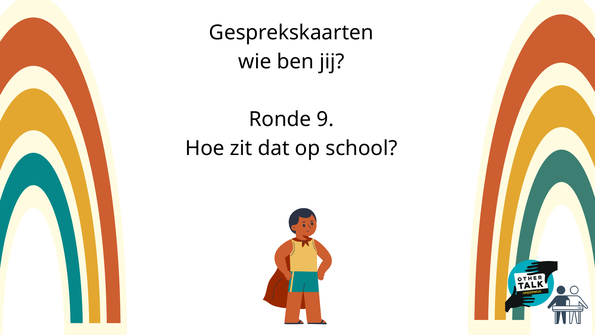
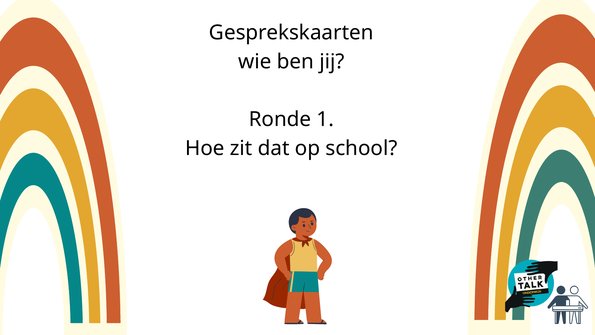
9: 9 -> 1 (325, 119)
